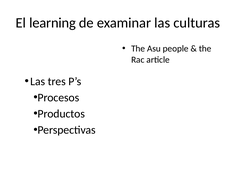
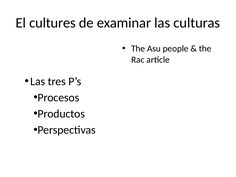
learning: learning -> cultures (52, 23)
